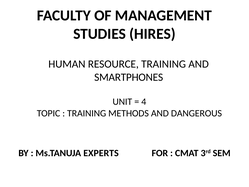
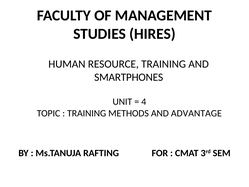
DANGEROUS: DANGEROUS -> ADVANTAGE (196, 113)
EXPERTS: EXPERTS -> RAFTING (101, 153)
